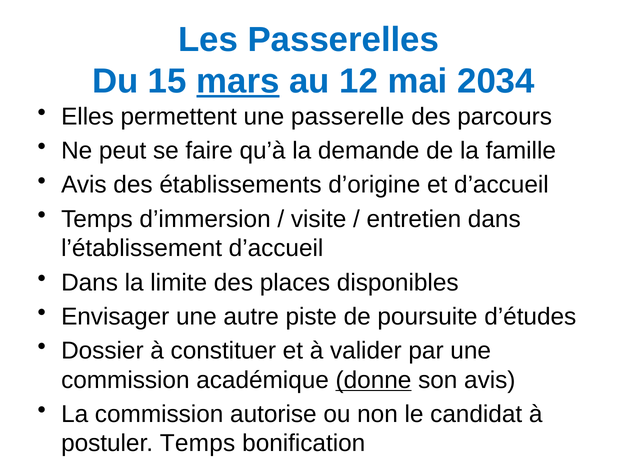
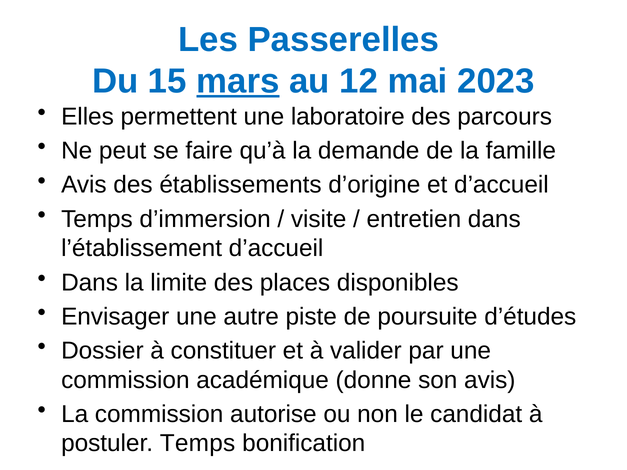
2034: 2034 -> 2023 (496, 81)
passerelle: passerelle -> laboratoire (348, 117)
donne underline: present -> none (373, 380)
